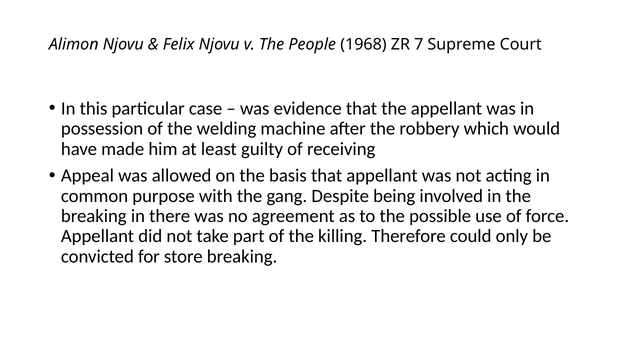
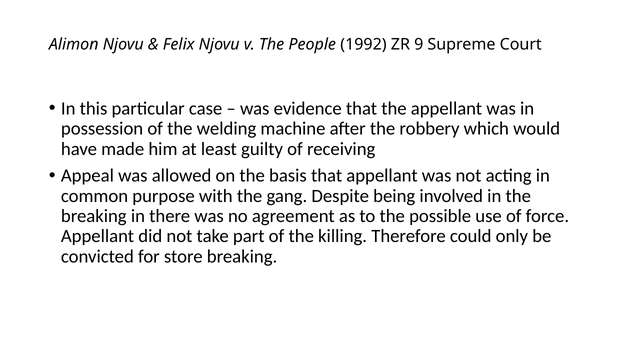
1968: 1968 -> 1992 (363, 44)
7: 7 -> 9 (419, 44)
